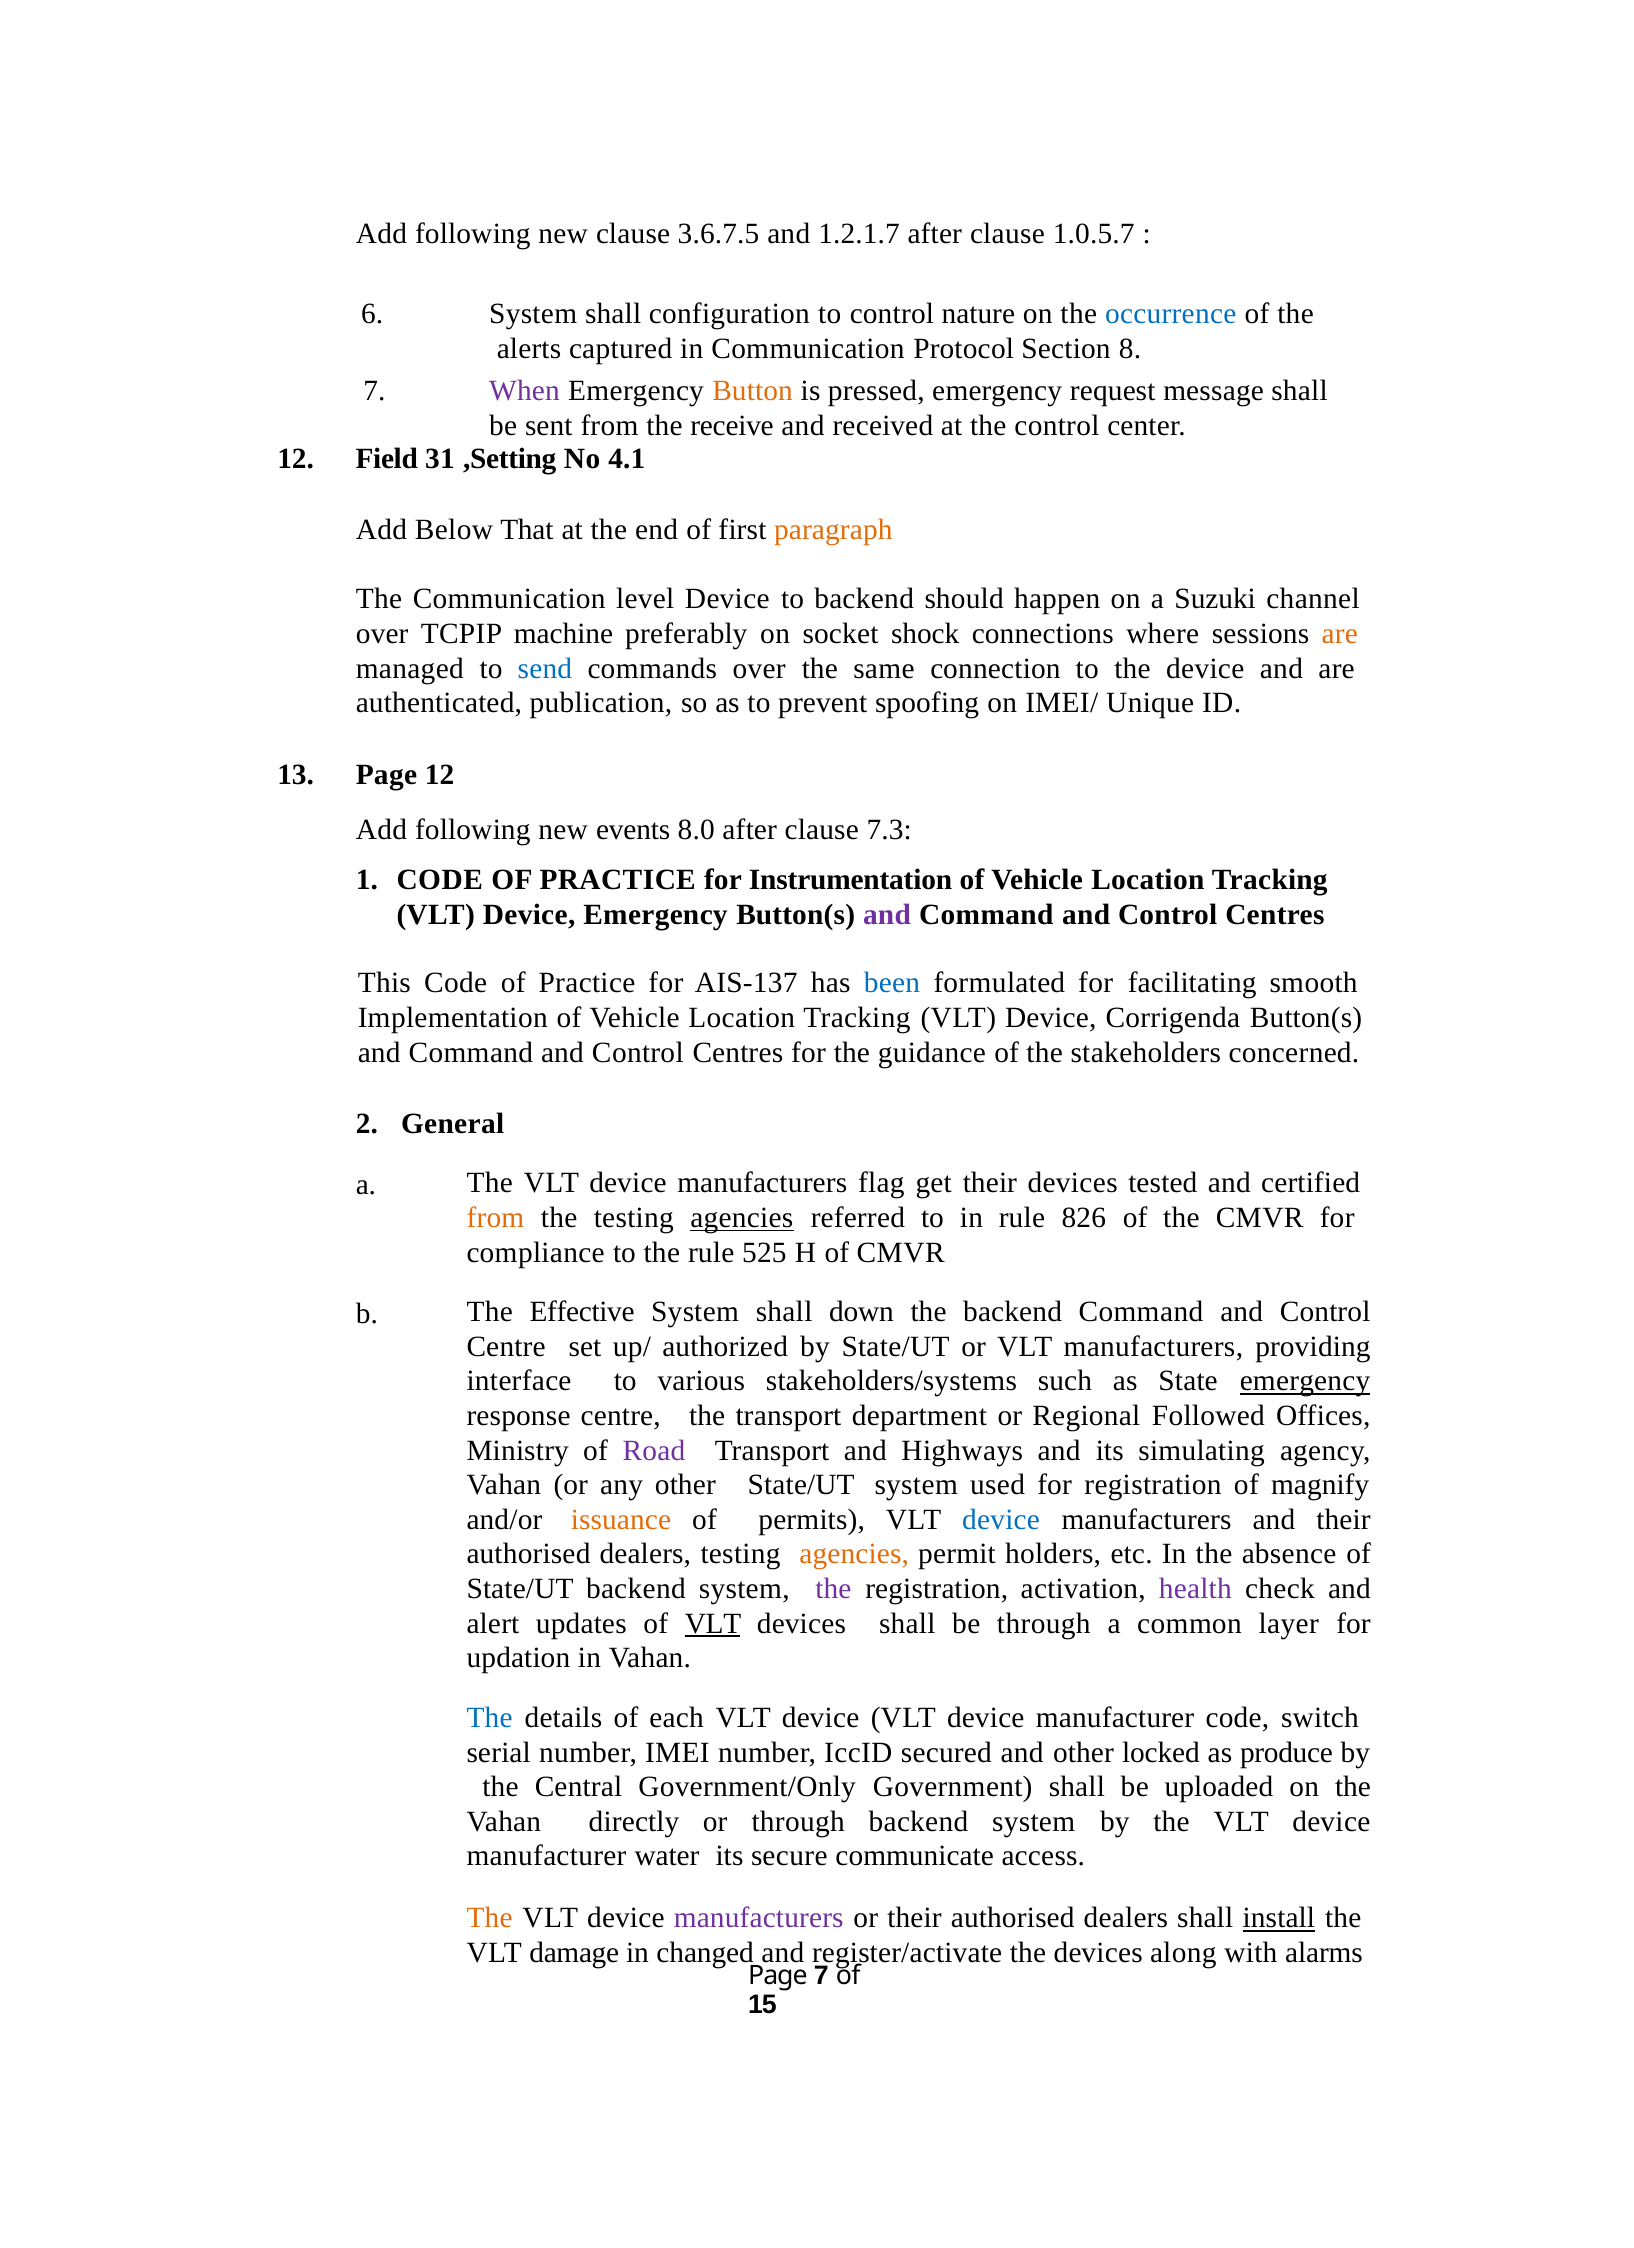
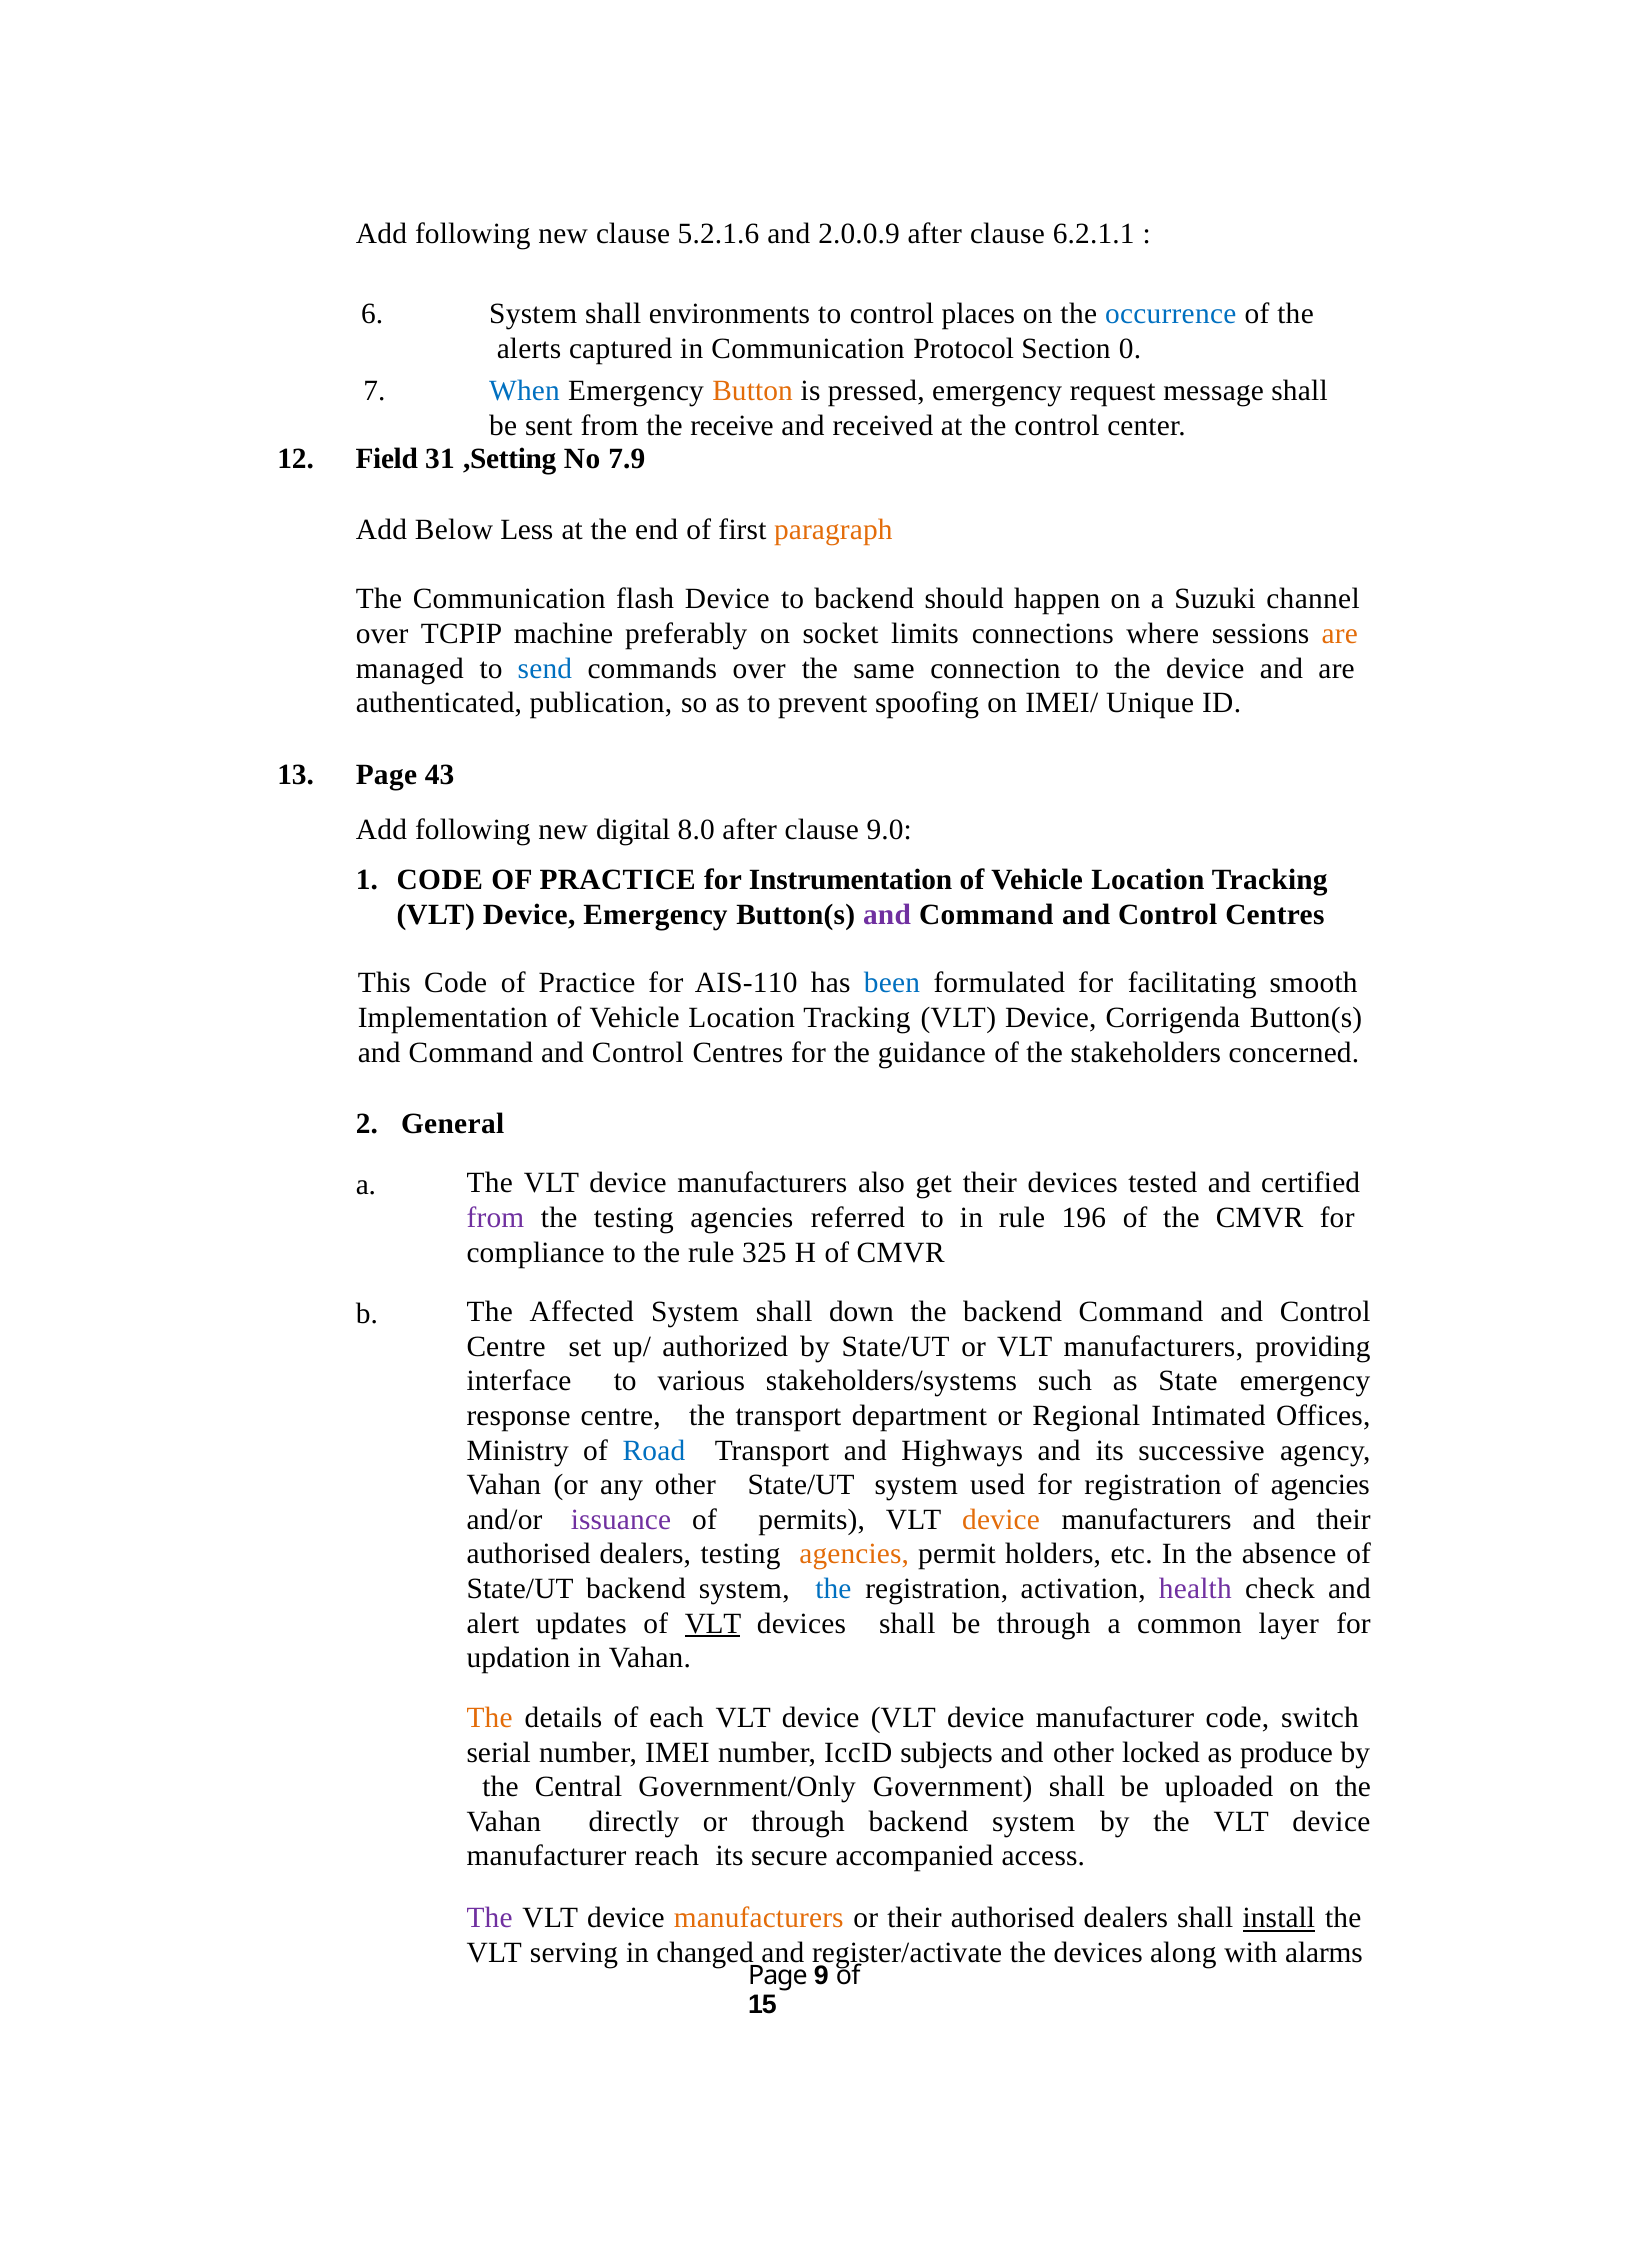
3.6.7.5: 3.6.7.5 -> 5.2.1.6 (719, 234)
1.2.1.7: 1.2.1.7 -> 2.0.0.9 (859, 234)
1.0.5.7: 1.0.5.7 -> 6.2.1.1 (1094, 234)
configuration: configuration -> environments (729, 314)
nature: nature -> places (978, 314)
8: 8 -> 0 (1130, 348)
When colour: purple -> blue (525, 391)
4.1: 4.1 -> 7.9 (627, 459)
That: That -> Less (527, 530)
level: level -> flash (645, 599)
shock: shock -> limits (925, 634)
Page 12: 12 -> 43 (440, 775)
events: events -> digital (633, 830)
7.3: 7.3 -> 9.0 (889, 830)
AIS-137: AIS-137 -> AIS-110 (746, 983)
flag: flag -> also (882, 1183)
from colour: orange -> purple (495, 1218)
agencies underline: present -> none (742, 1218)
826: 826 -> 196 (1084, 1218)
525: 525 -> 325 (764, 1252)
Effective: Effective -> Affected (582, 1312)
emergency underline: present -> none (1305, 1381)
Followed: Followed -> Intimated (1208, 1416)
Road colour: purple -> blue (654, 1451)
simulating: simulating -> successive (1202, 1451)
of magnify: magnify -> agencies (1320, 1485)
issuance colour: orange -> purple (621, 1520)
device colour: blue -> orange (1001, 1520)
the colour: purple -> blue (833, 1589)
The colour: blue -> orange (490, 1718)
secured: secured -> subjects (947, 1752)
water: water -> reach (667, 1856)
communicate: communicate -> accompanied (915, 1856)
The colour: orange -> purple (490, 1918)
manufacturers colour: purple -> orange (759, 1918)
damage: damage -> serving (574, 1953)
Page 7: 7 -> 9 (821, 1976)
